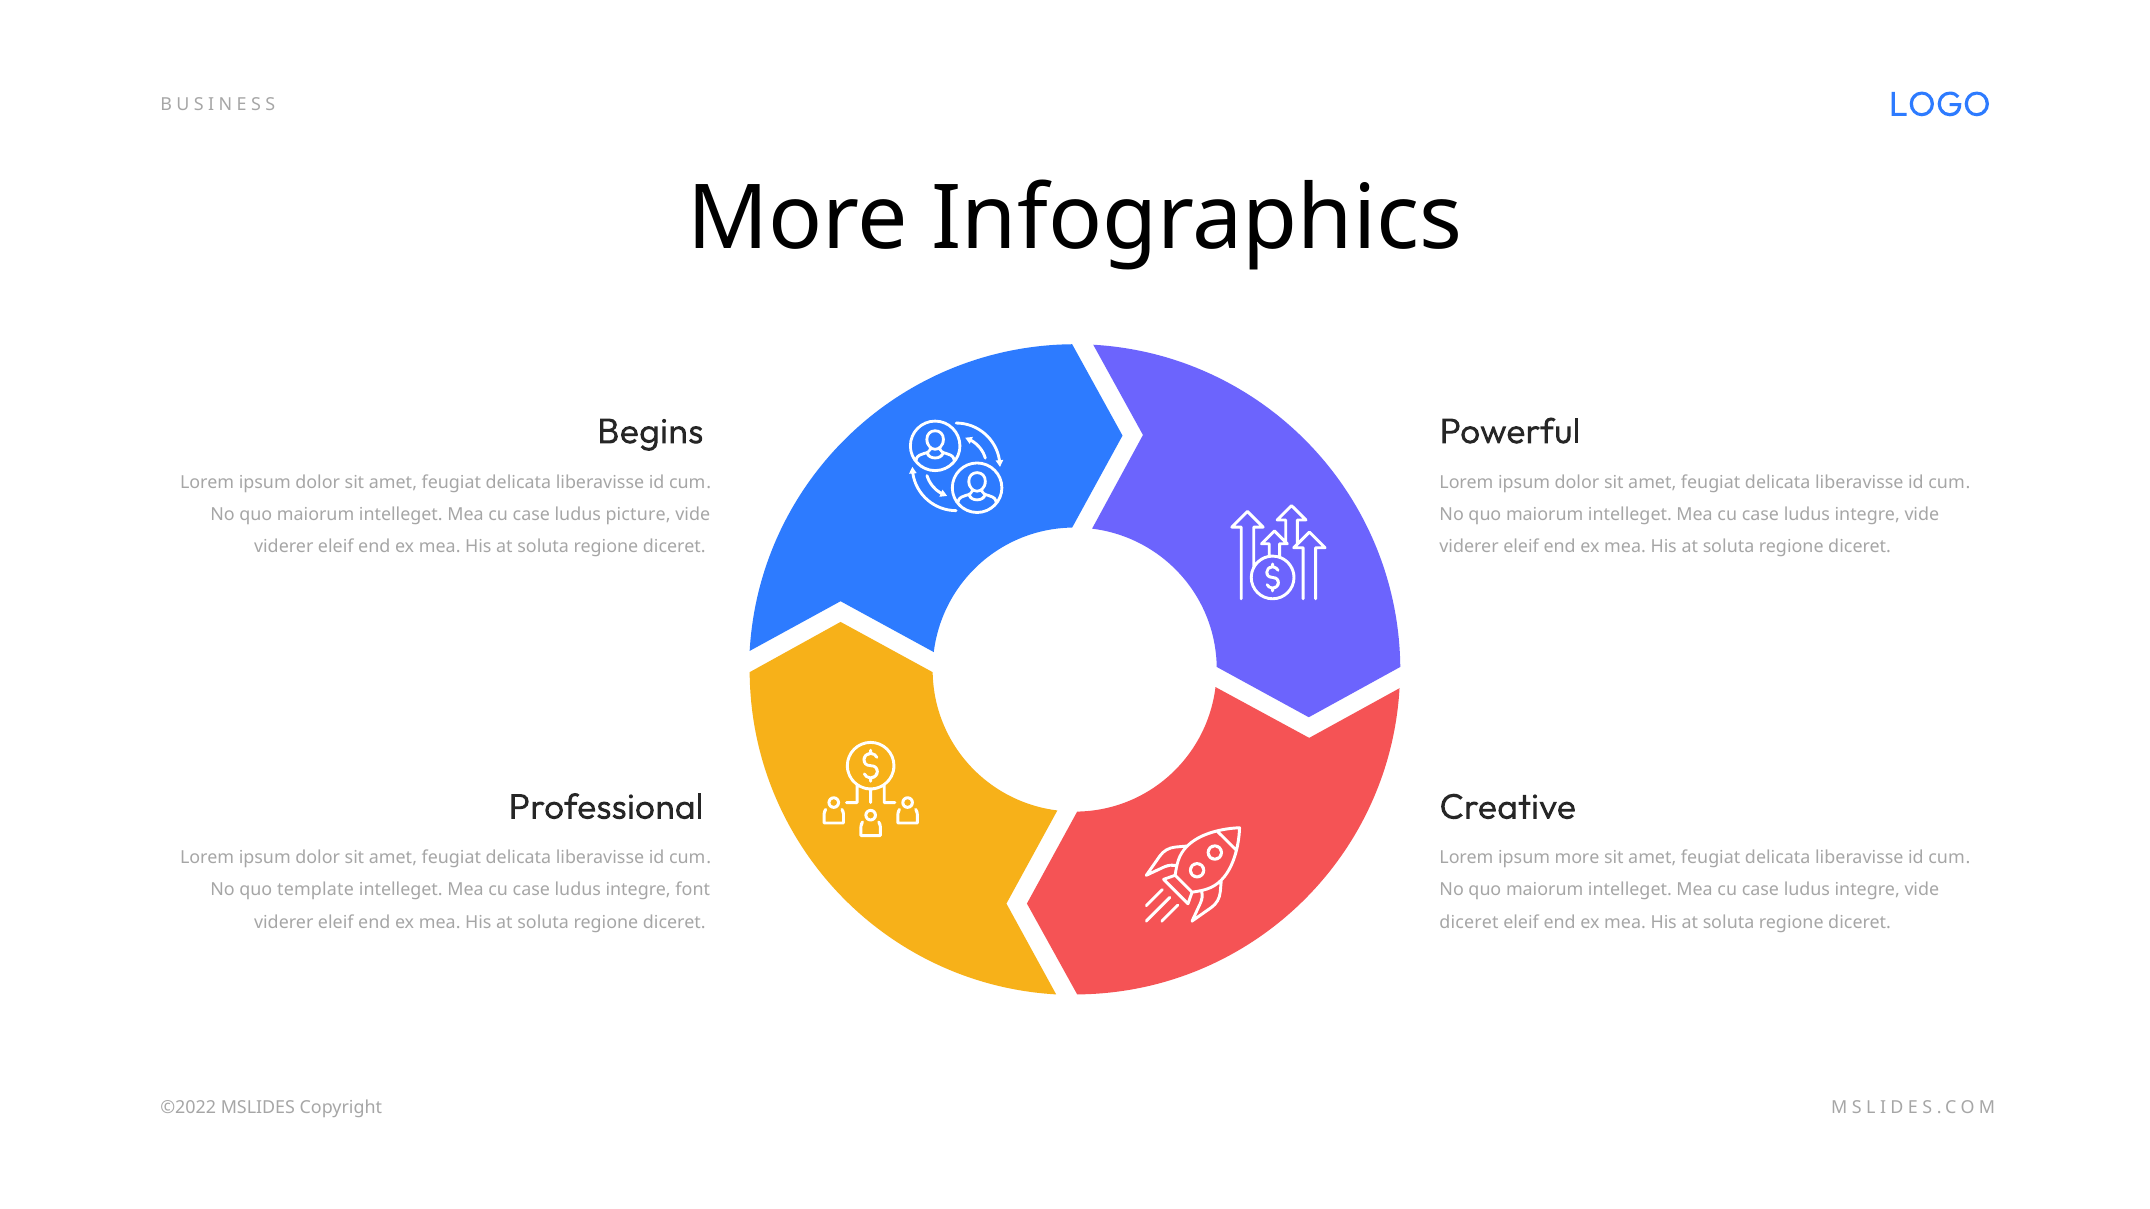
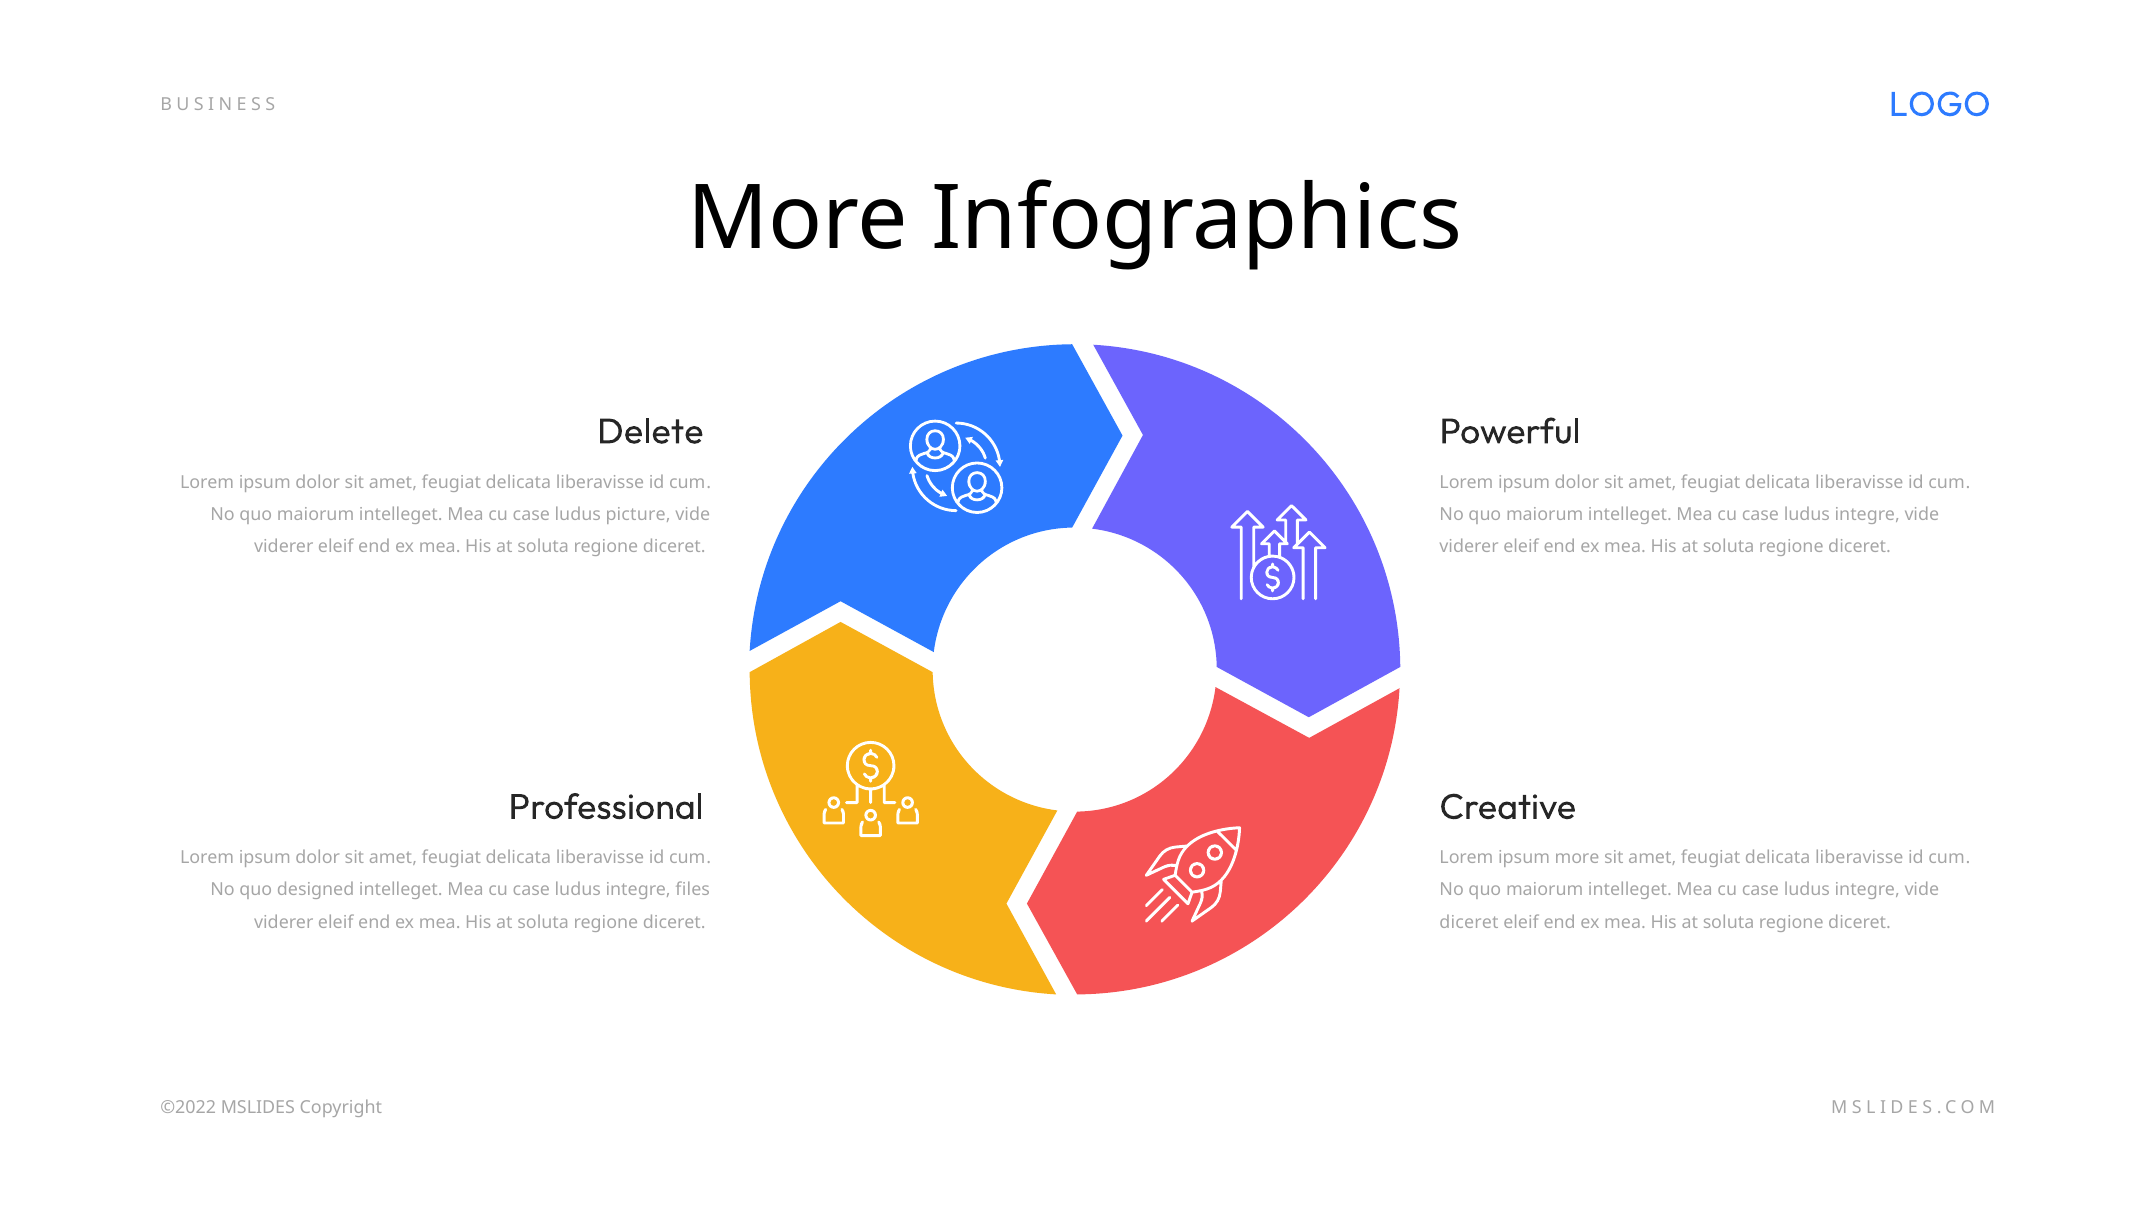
Begins: Begins -> Delete (650, 432)
template: template -> designed (316, 890)
font: font -> files (693, 890)
